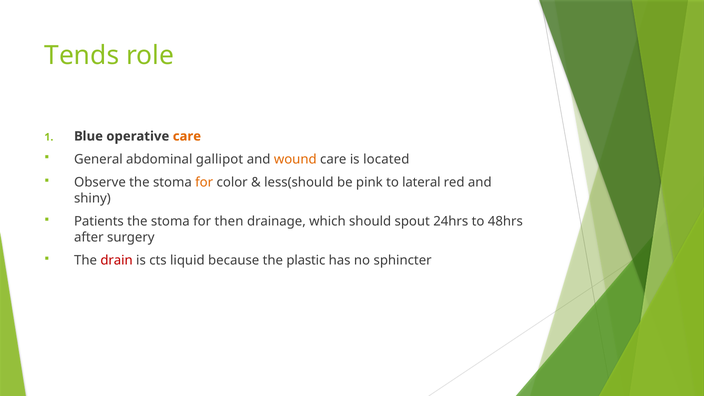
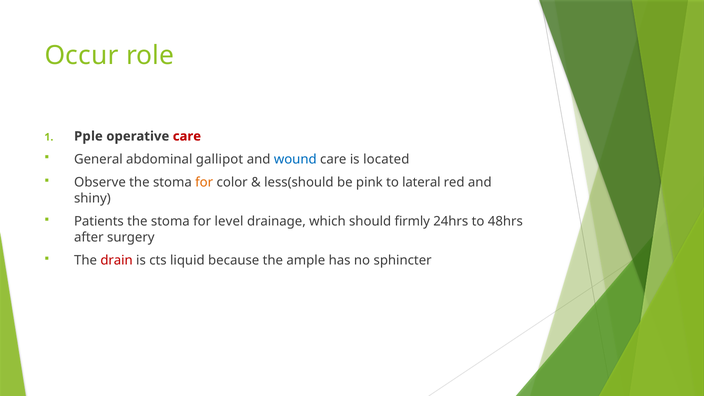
Tends: Tends -> Occur (82, 56)
Blue: Blue -> Pple (88, 136)
care colour: orange -> red (187, 136)
wound colour: orange -> blue (295, 159)
then: then -> level (229, 222)
spout: spout -> firmly (412, 222)
plastic: plastic -> ample (306, 261)
